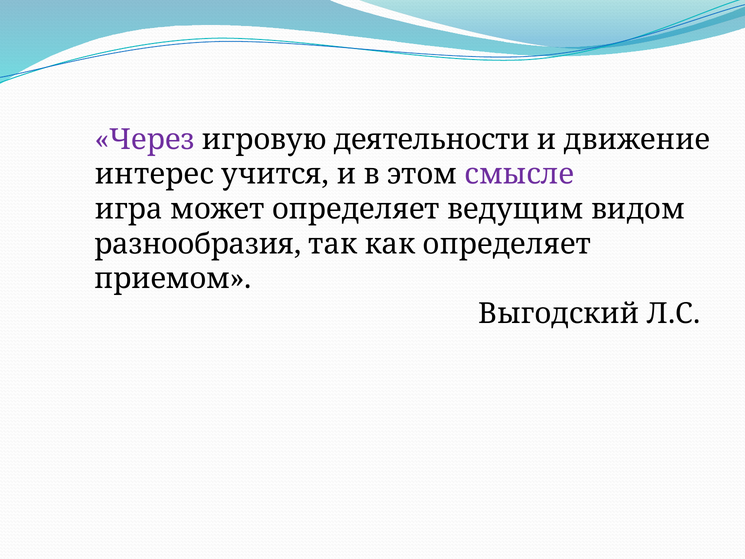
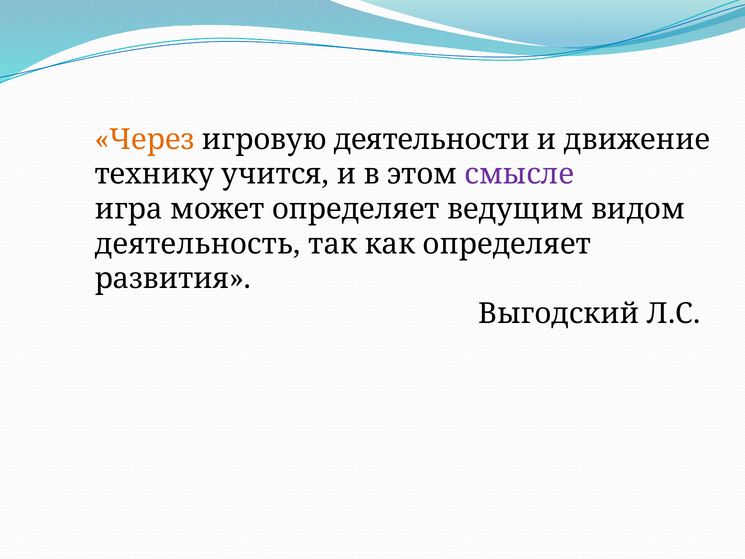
Через colour: purple -> orange (145, 139)
интерес: интерес -> технику (154, 174)
разнообразия: разнообразия -> деятельность (198, 244)
приемом: приемом -> развития (173, 279)
